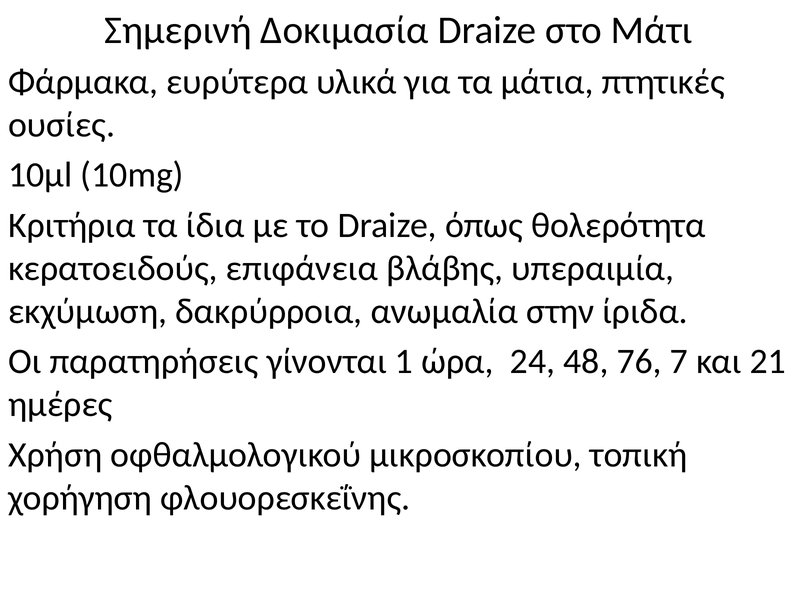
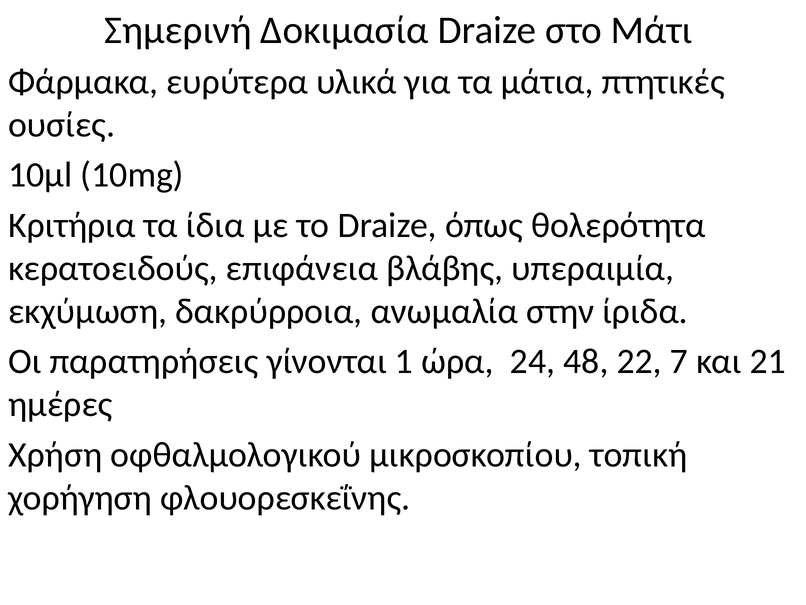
76: 76 -> 22 (639, 361)
